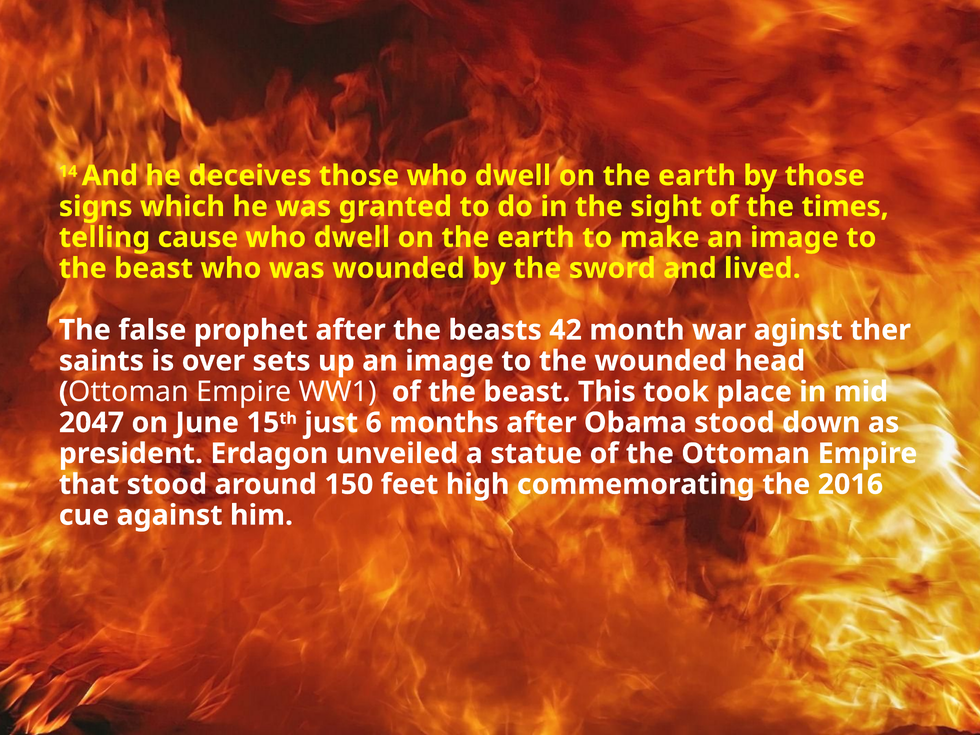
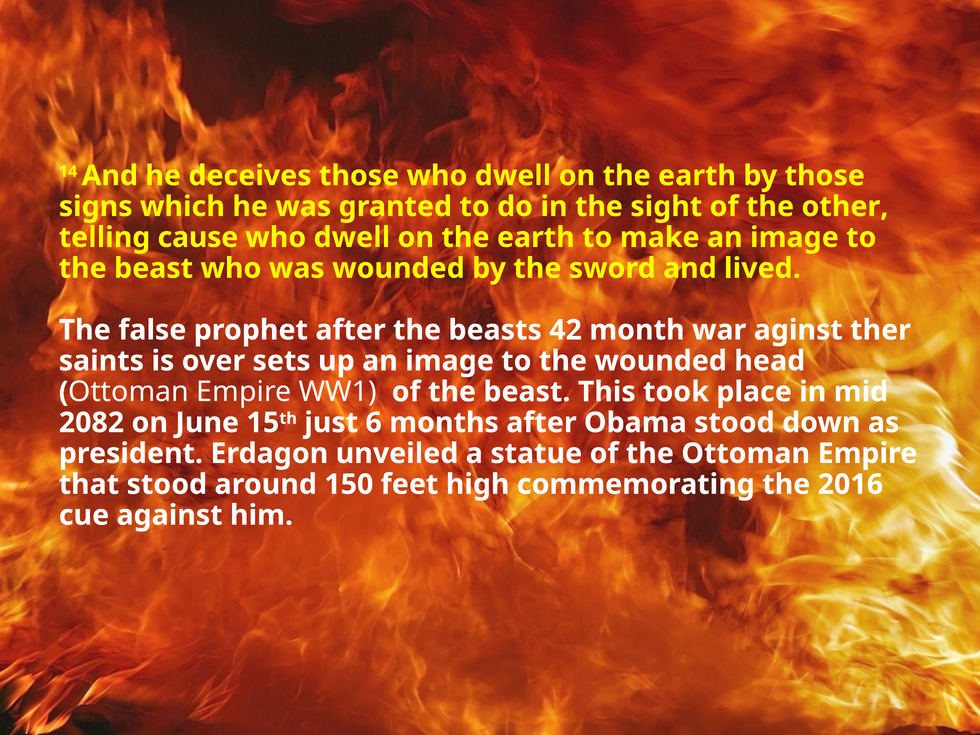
times: times -> other (845, 207)
2047: 2047 -> 2082 (91, 423)
